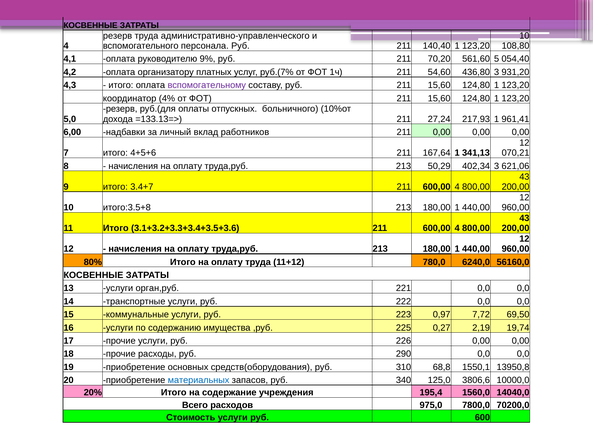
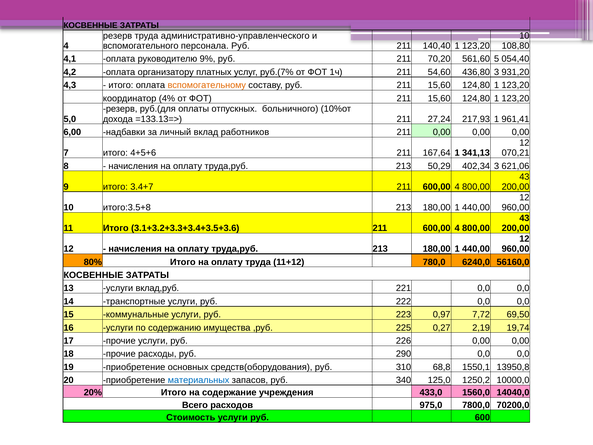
вспомогательному colour: purple -> orange (207, 85)
орган,руб: орган,руб -> вклад,руб (157, 288)
3806,6: 3806,6 -> 1250,2 (476, 380)
195,4: 195,4 -> 433,0 (431, 392)
